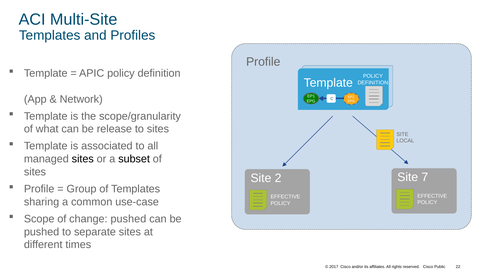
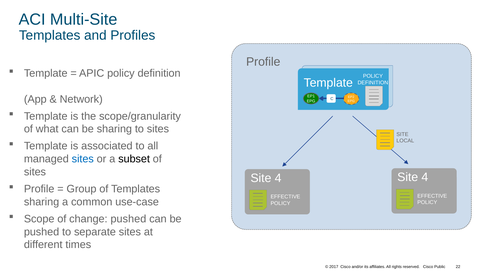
be release: release -> sharing (114, 129)
sites colour: black -> blue (83, 159)
7: 7 -> 4 (425, 177)
2: 2 -> 4 (278, 178)
